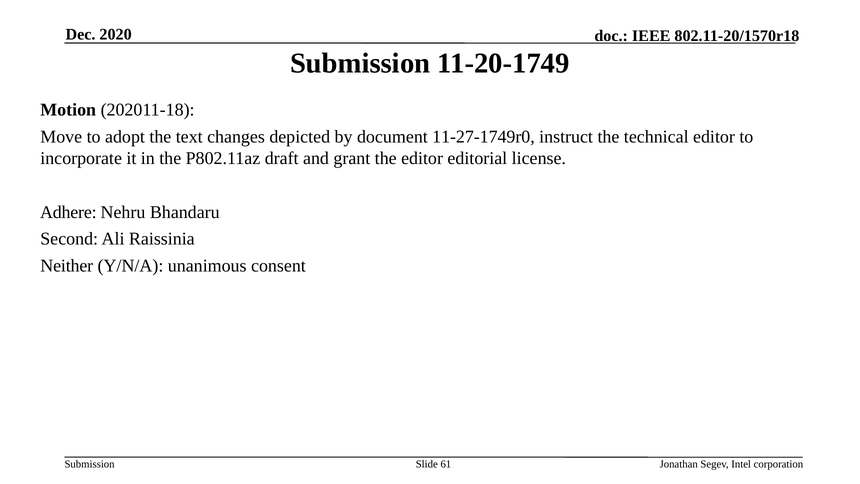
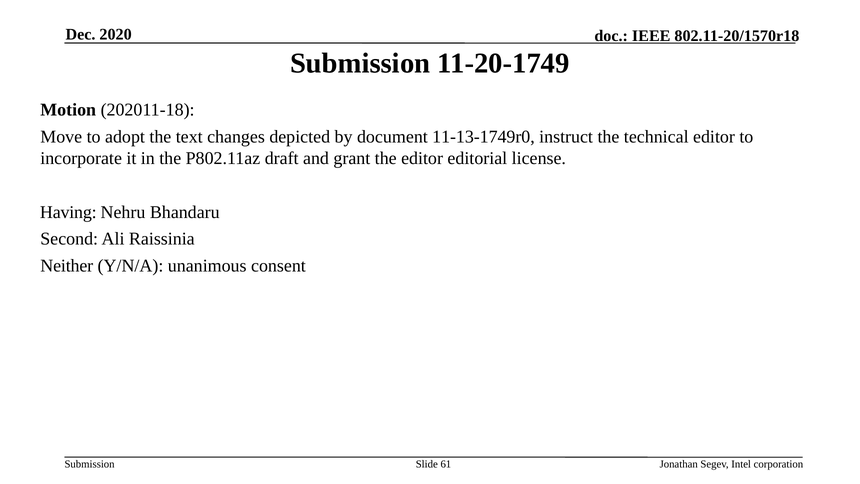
11-27-1749r0: 11-27-1749r0 -> 11-13-1749r0 (483, 137)
Adhere: Adhere -> Having (68, 212)
